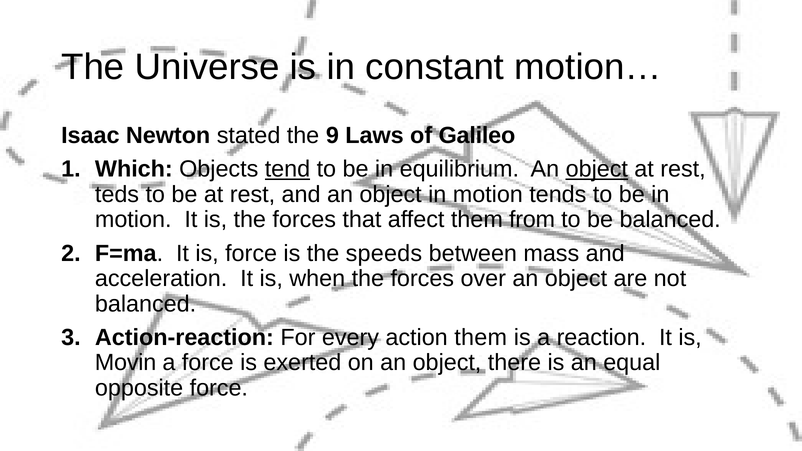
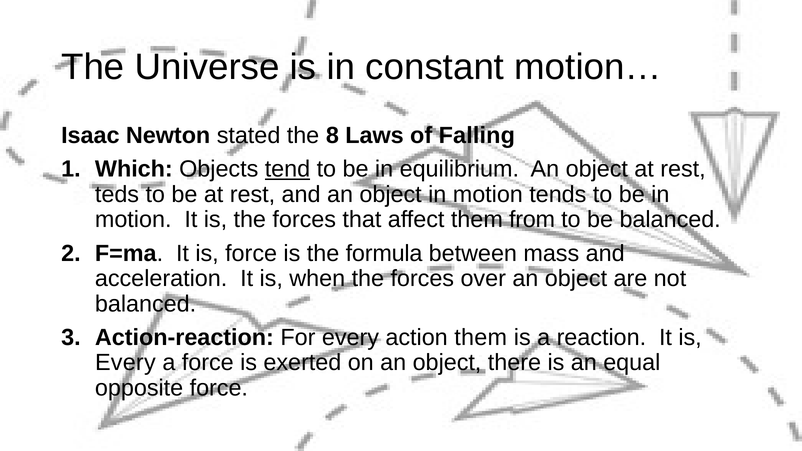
9: 9 -> 8 (332, 136)
Galileo: Galileo -> Falling (477, 136)
object underline: present -> none (597, 169)
speeds: speeds -> formula (384, 253)
Movin: Movin -> Every (125, 363)
